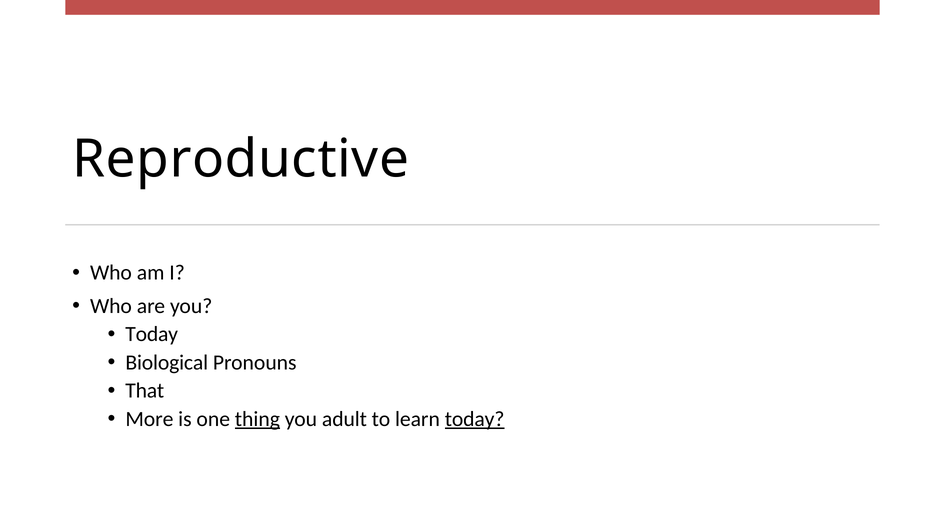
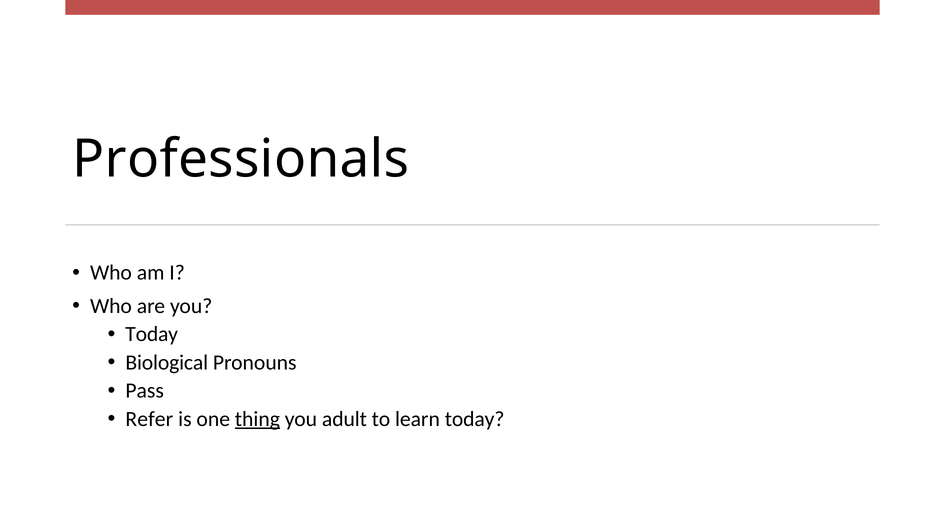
Reproductive: Reproductive -> Professionals (241, 159)
That: That -> Pass (145, 391)
More: More -> Refer (149, 419)
today underline: present -> none (475, 419)
